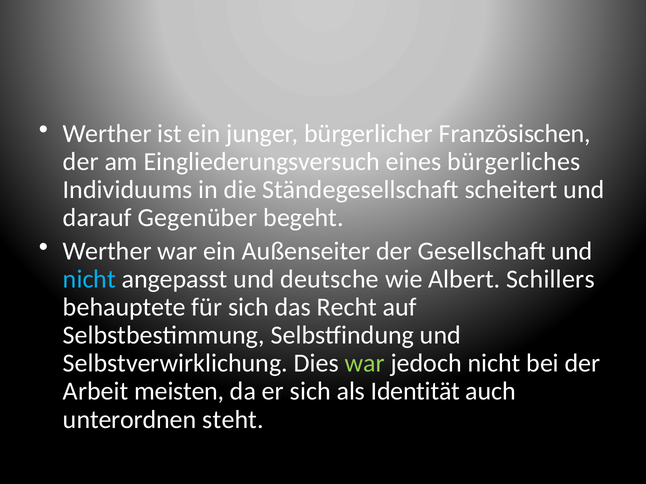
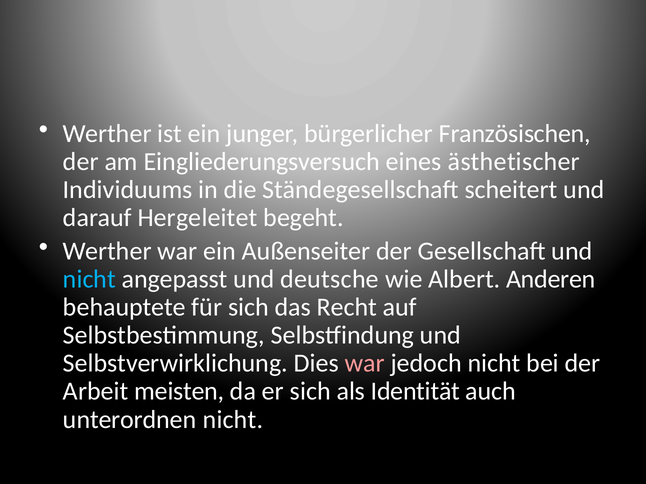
bürgerliches: bürgerliches -> ästhetischer (514, 162)
Gegenüber: Gegenüber -> Hergeleitet (197, 218)
Schillers: Schillers -> Anderen (551, 279)
war colour: light green -> pink (365, 364)
unterordnen steht: steht -> nicht (233, 420)
